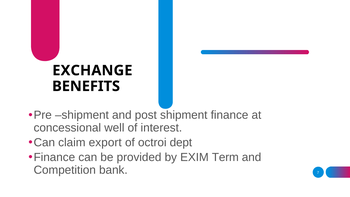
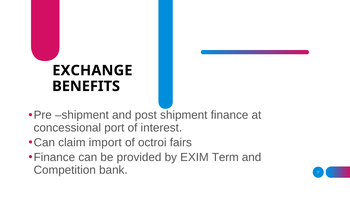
well: well -> port (114, 128)
export: export -> import (105, 142)
dept: dept -> fairs (181, 142)
